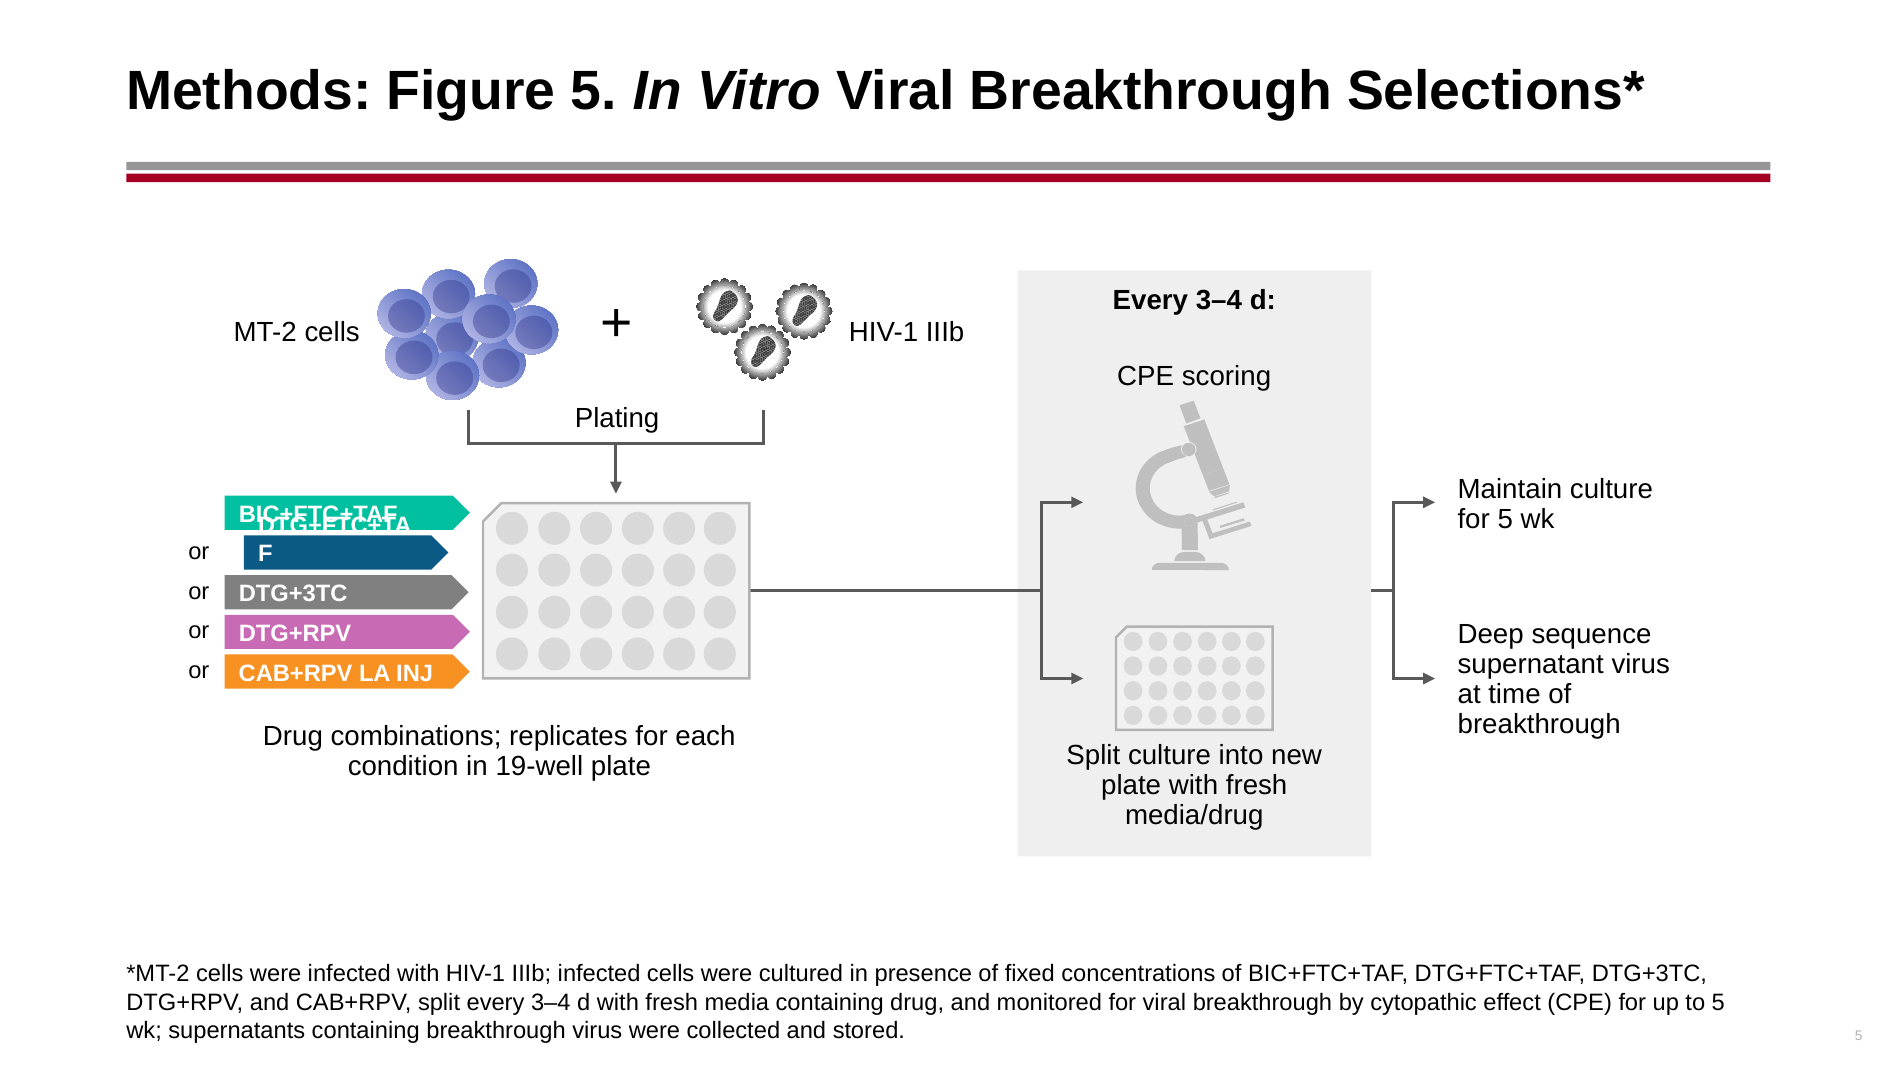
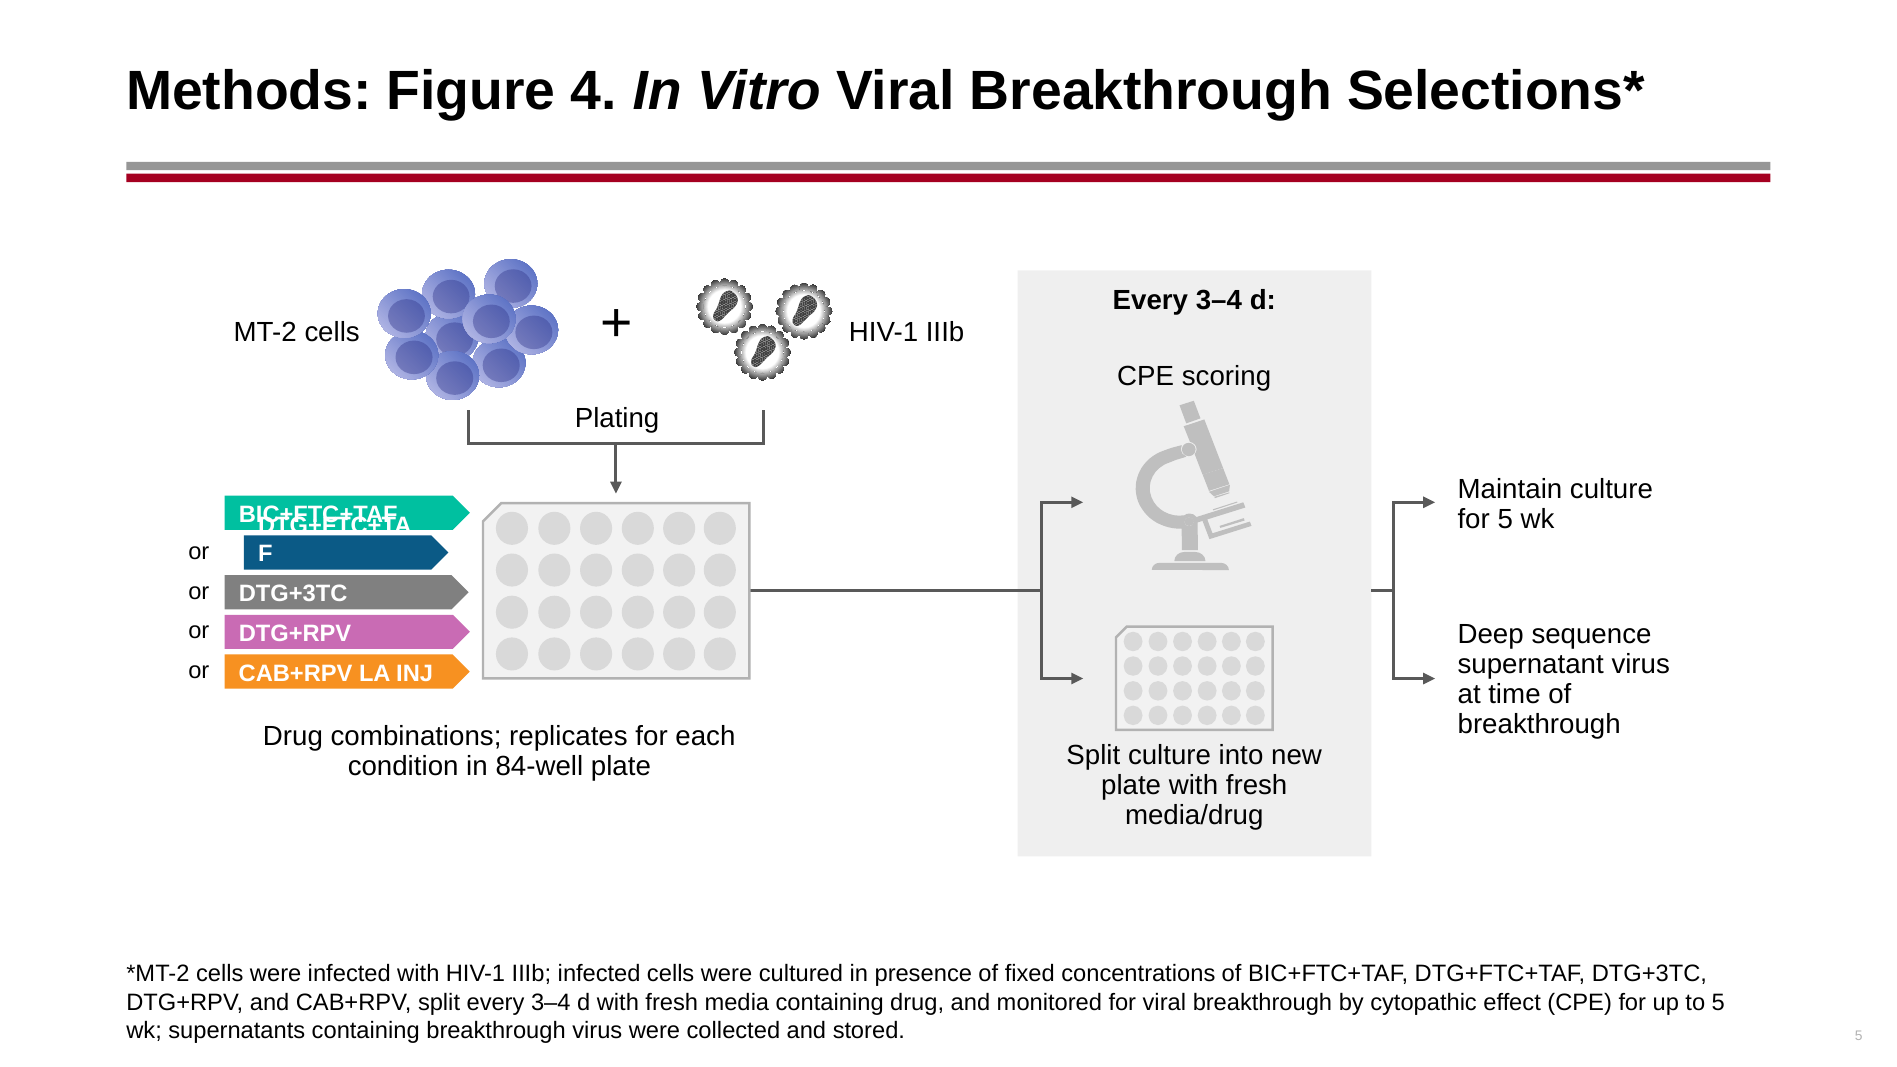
Figure 5: 5 -> 4 (594, 91)
19-well: 19-well -> 84-well (539, 766)
